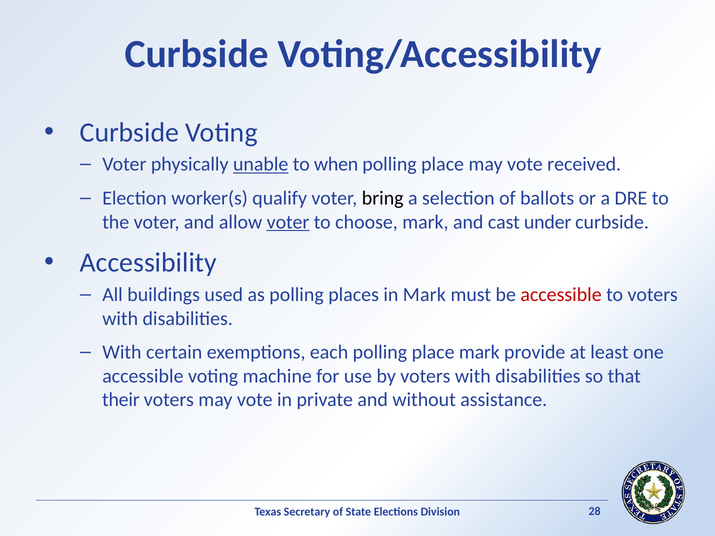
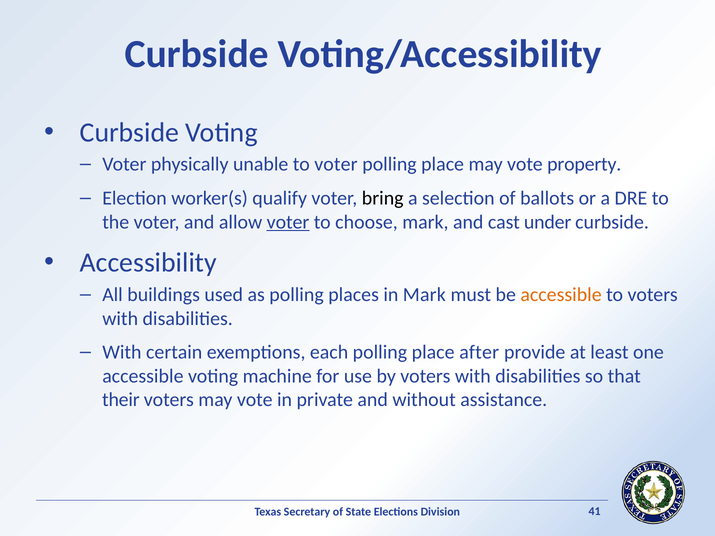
unable underline: present -> none (261, 164)
to when: when -> voter (336, 164)
received: received -> property (584, 164)
accessible colour: red -> orange (561, 295)
place mark: mark -> after (479, 352)
28: 28 -> 41 (595, 512)
